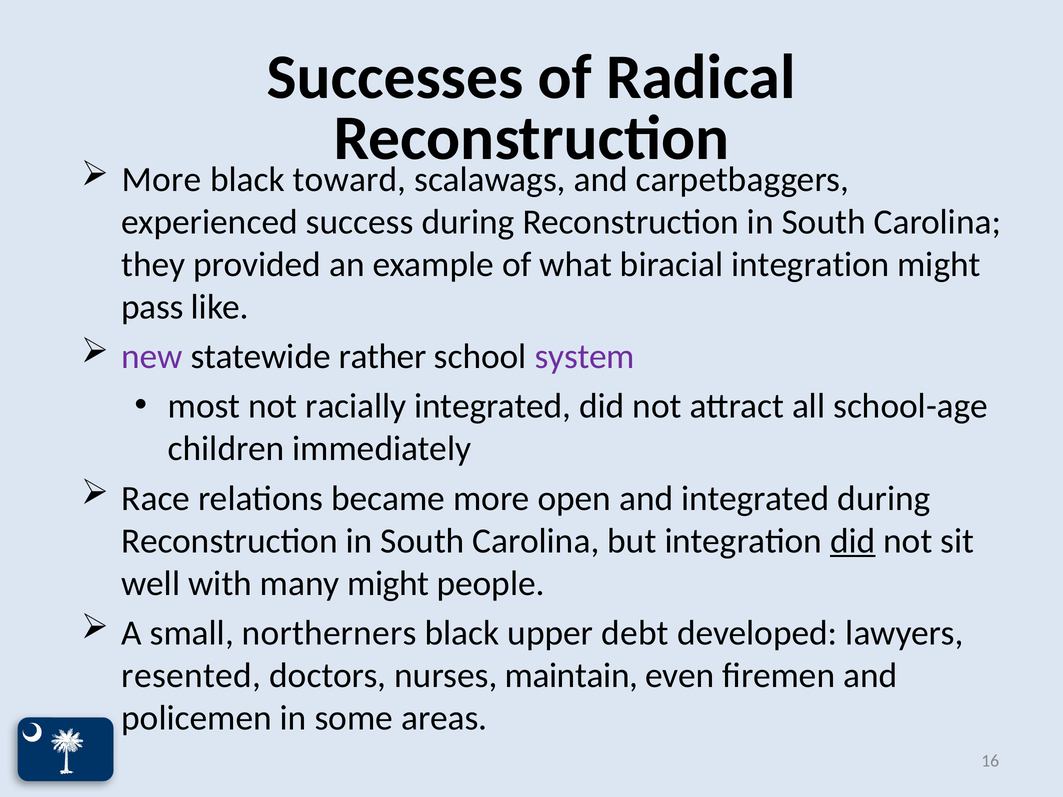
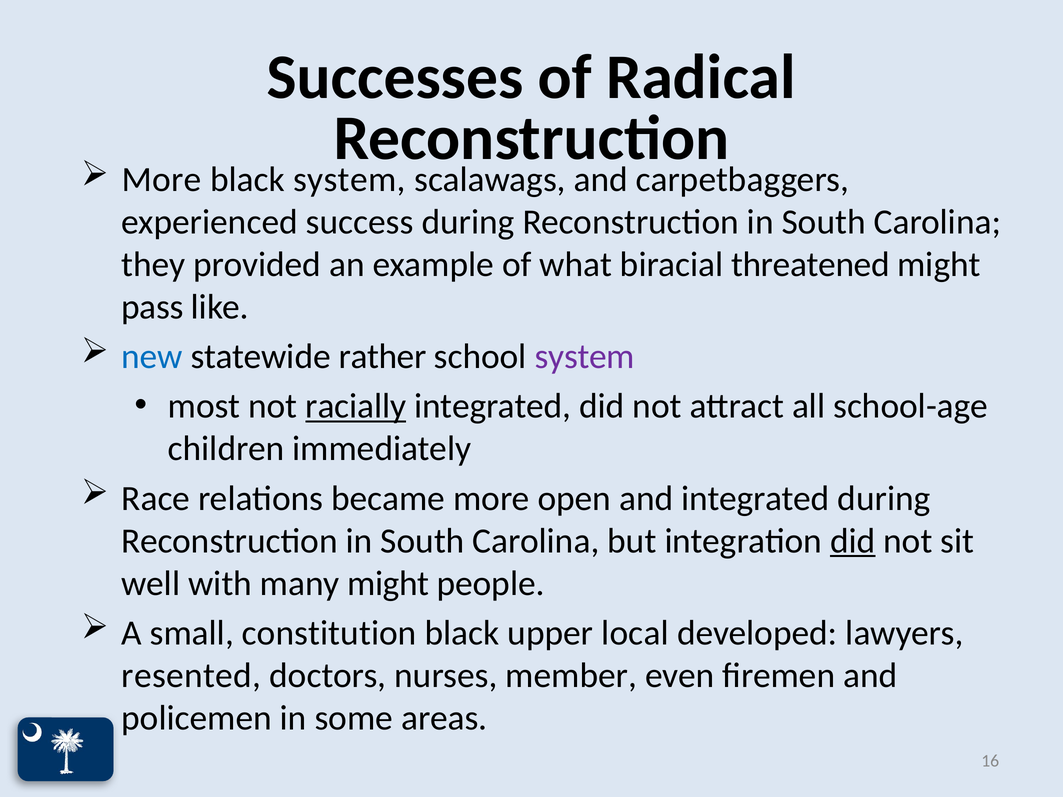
black toward: toward -> system (349, 180)
biracial integration: integration -> threatened (810, 265)
new colour: purple -> blue (152, 357)
racially underline: none -> present (356, 406)
northerners: northerners -> constitution (329, 633)
debt: debt -> local (635, 633)
maintain: maintain -> member (571, 676)
